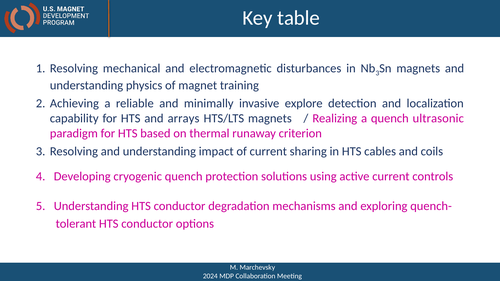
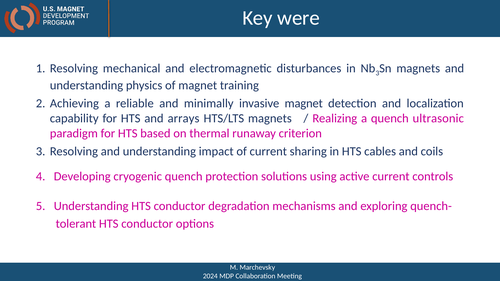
table: table -> were (299, 18)
invasive explore: explore -> magnet (304, 103)
